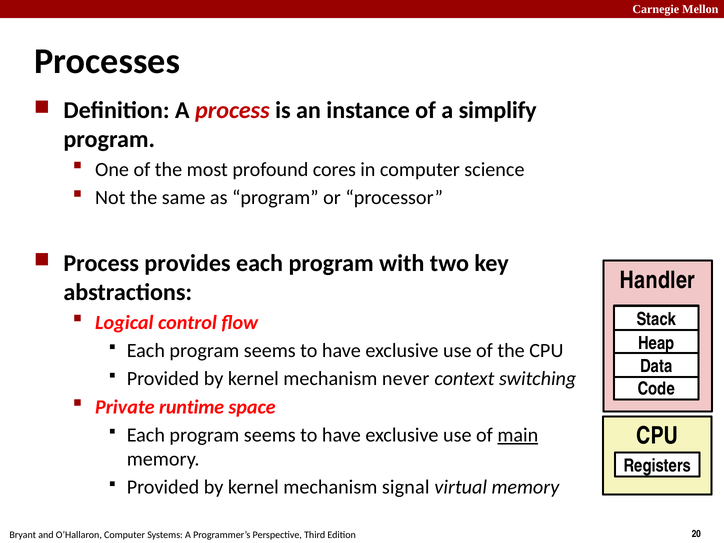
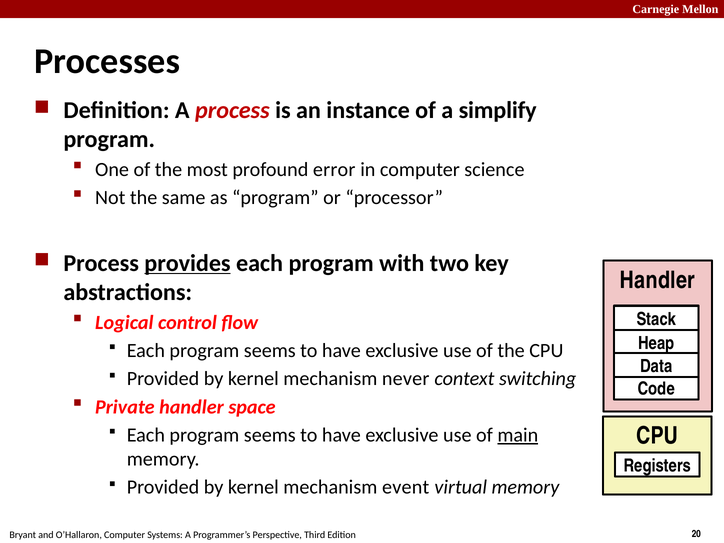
cores: cores -> error (334, 170)
provides underline: none -> present (187, 263)
Private runtime: runtime -> handler (191, 407)
signal: signal -> event (406, 487)
